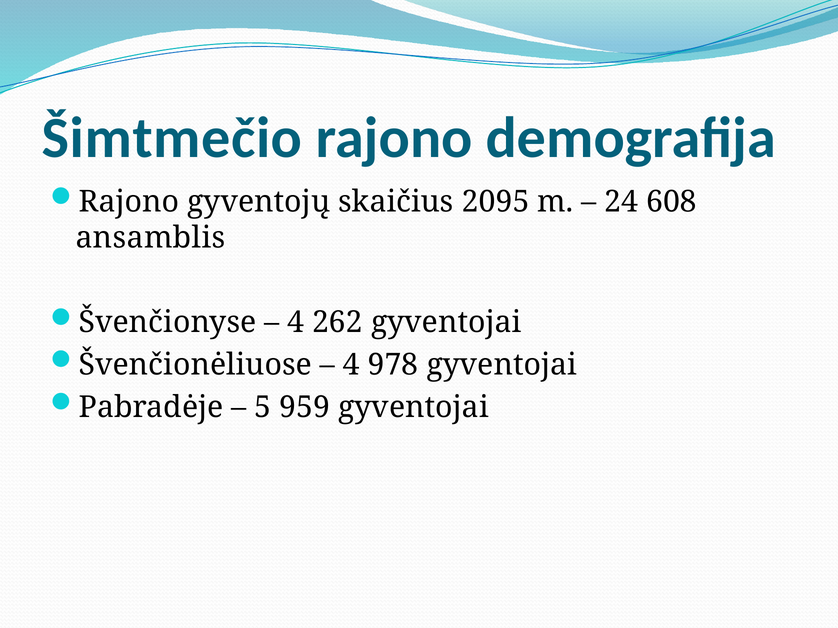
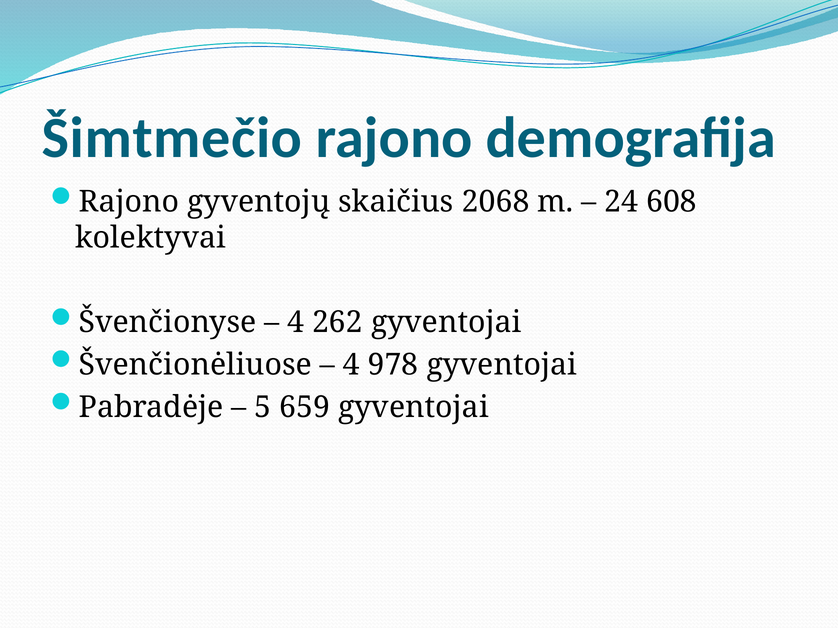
2095: 2095 -> 2068 (496, 202)
ansamblis: ansamblis -> kolektyvai (151, 238)
959: 959 -> 659 (305, 407)
